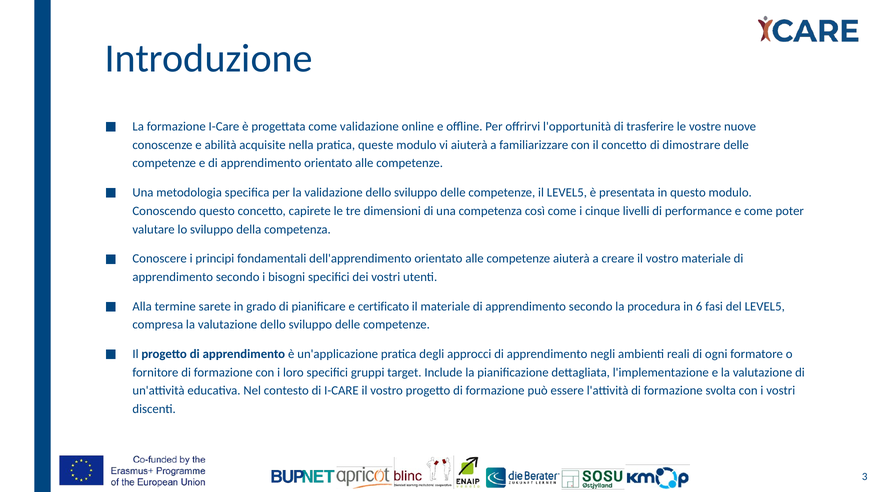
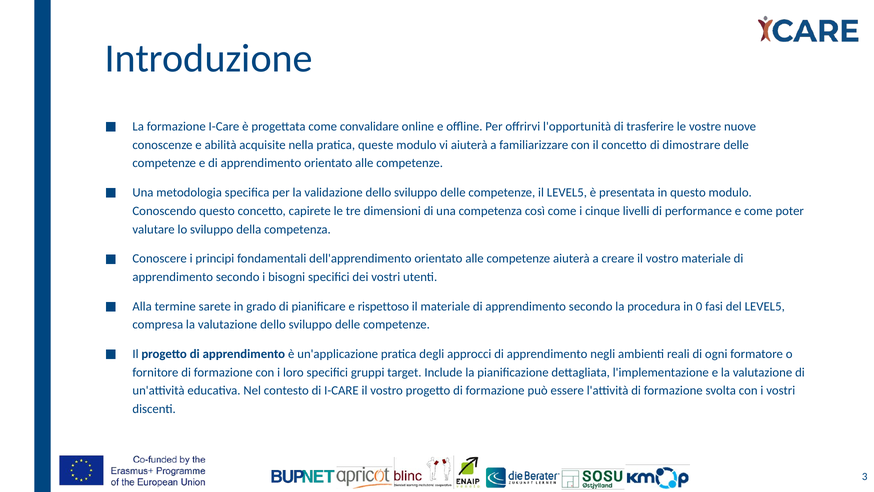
come validazione: validazione -> convalidare (369, 126)
certificato: certificato -> rispettoso (383, 306)
6: 6 -> 0 (699, 306)
